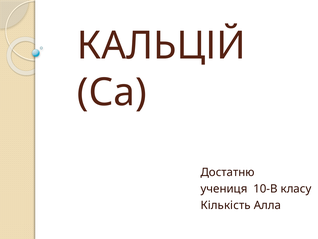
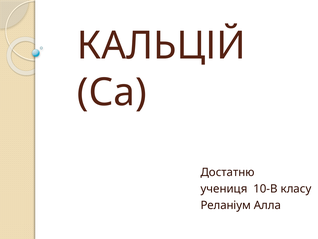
Кількість: Кількість -> Реланіум (226, 205)
